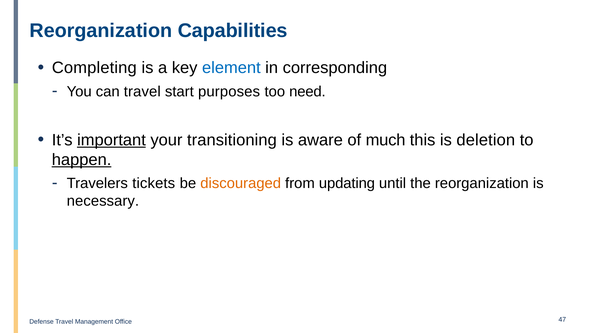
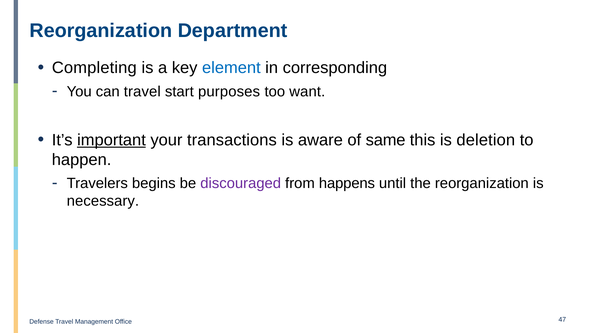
Capabilities: Capabilities -> Department (233, 31)
need: need -> want (307, 92)
transitioning: transitioning -> transactions (232, 140)
much: much -> same (386, 140)
happen underline: present -> none (82, 160)
tickets: tickets -> begins (154, 184)
discouraged colour: orange -> purple (241, 184)
updating: updating -> happens (347, 184)
